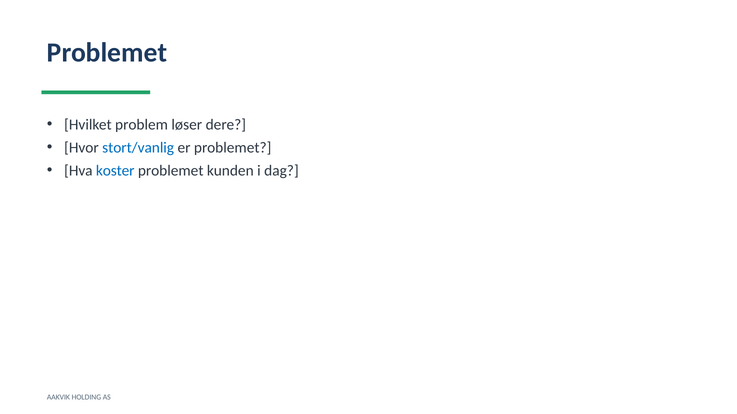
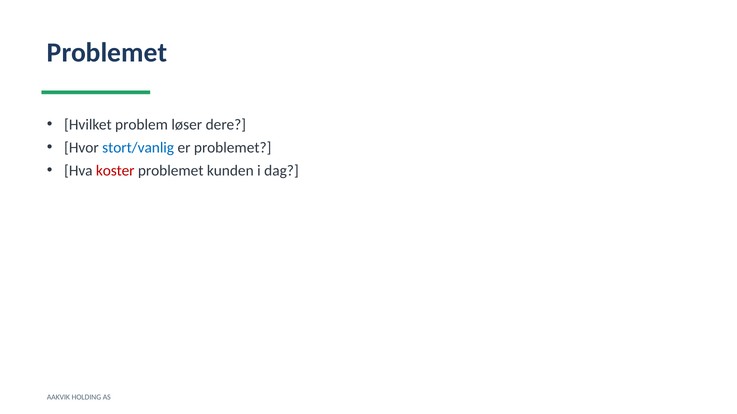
koster colour: blue -> red (115, 171)
